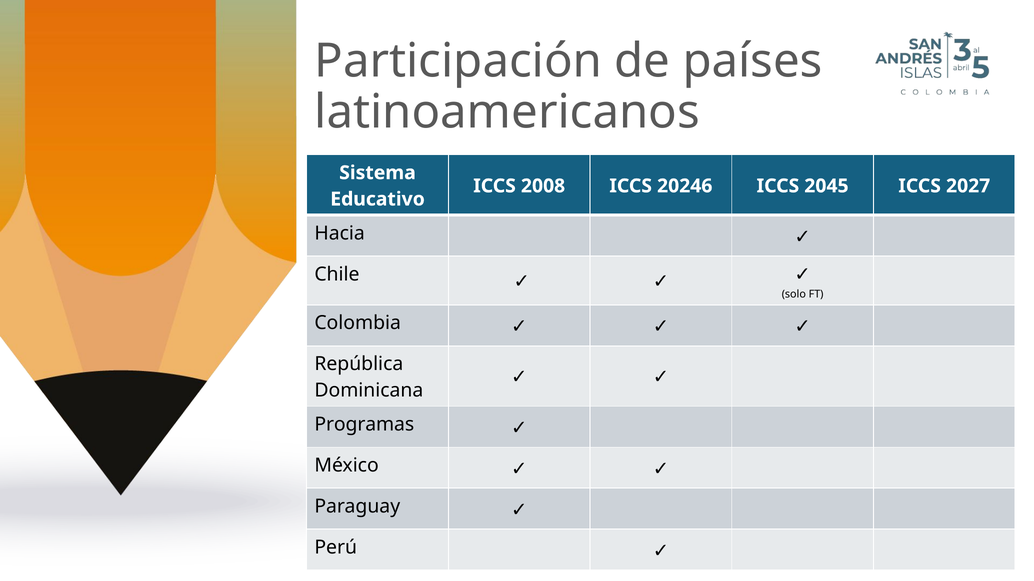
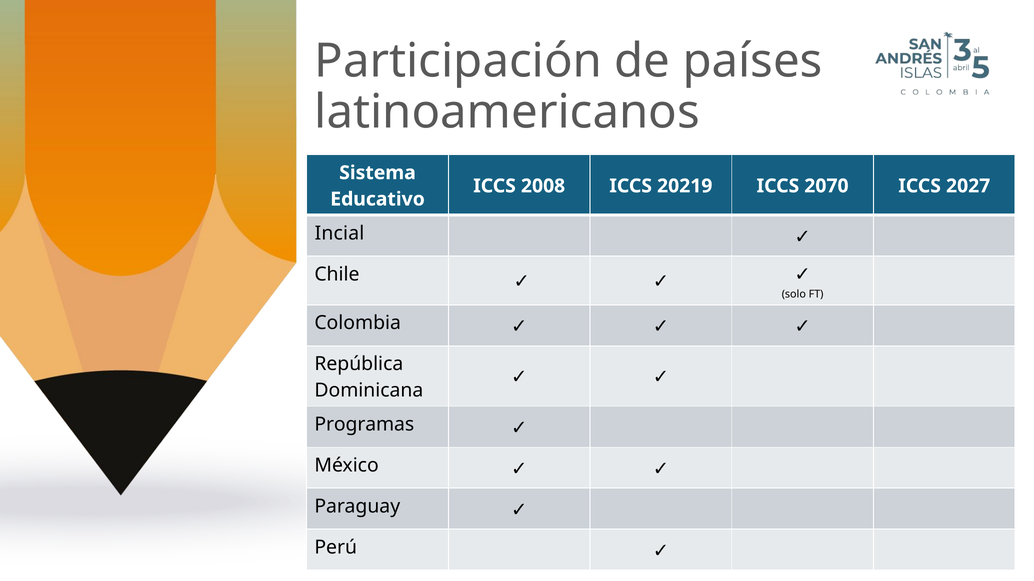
20246: 20246 -> 20219 (685, 186)
2045: 2045 -> 2070 (826, 186)
Hacia: Hacia -> Incial (340, 234)
